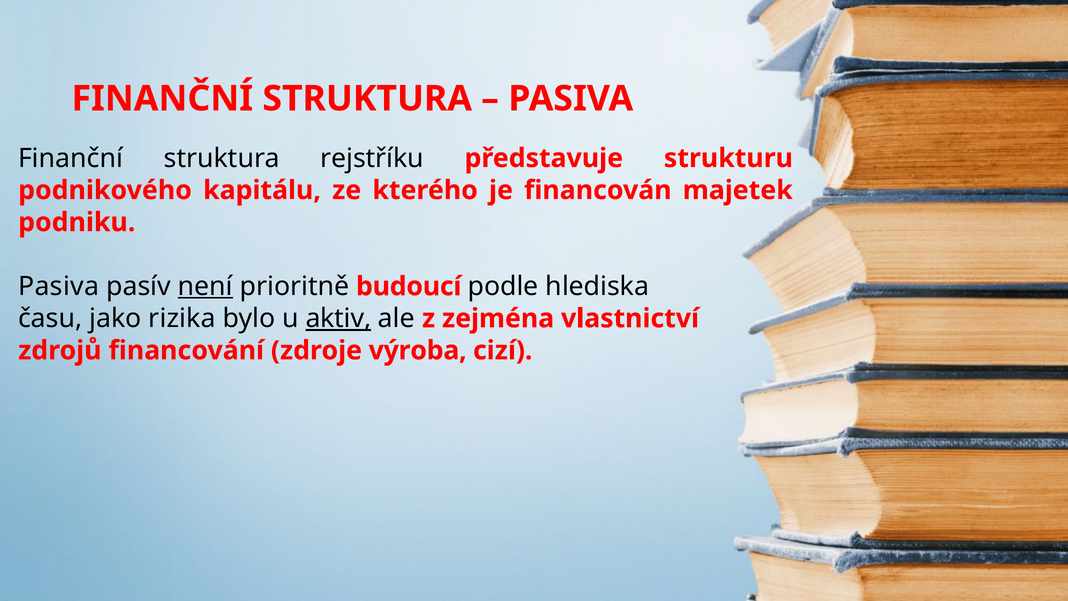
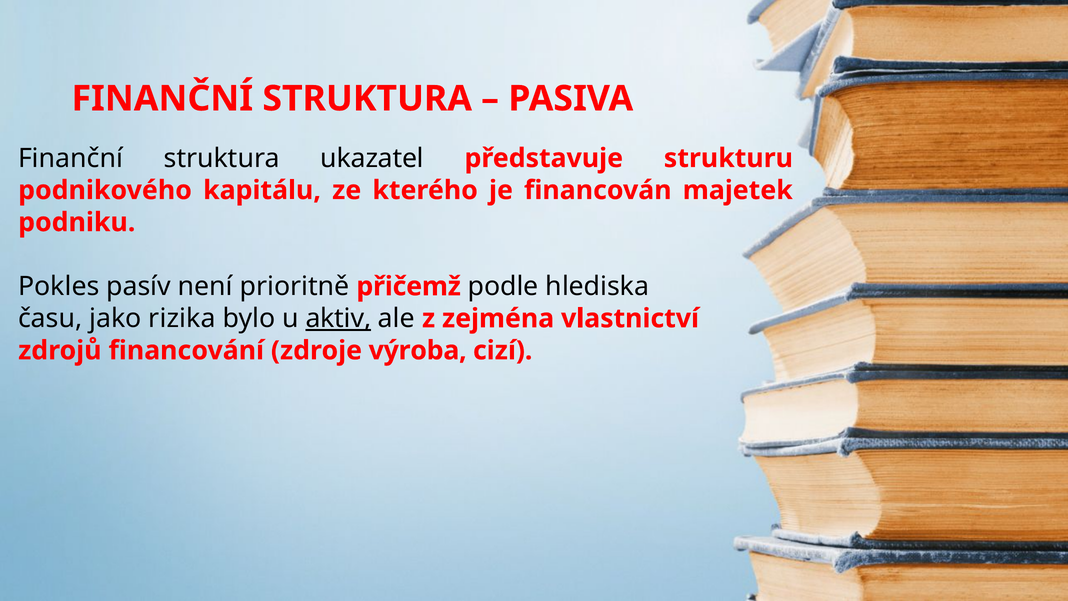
rejstříku: rejstříku -> ukazatel (372, 158)
Pasiva: Pasiva -> Pokles (59, 286)
není underline: present -> none (205, 286)
budoucí: budoucí -> přičemž (409, 286)
